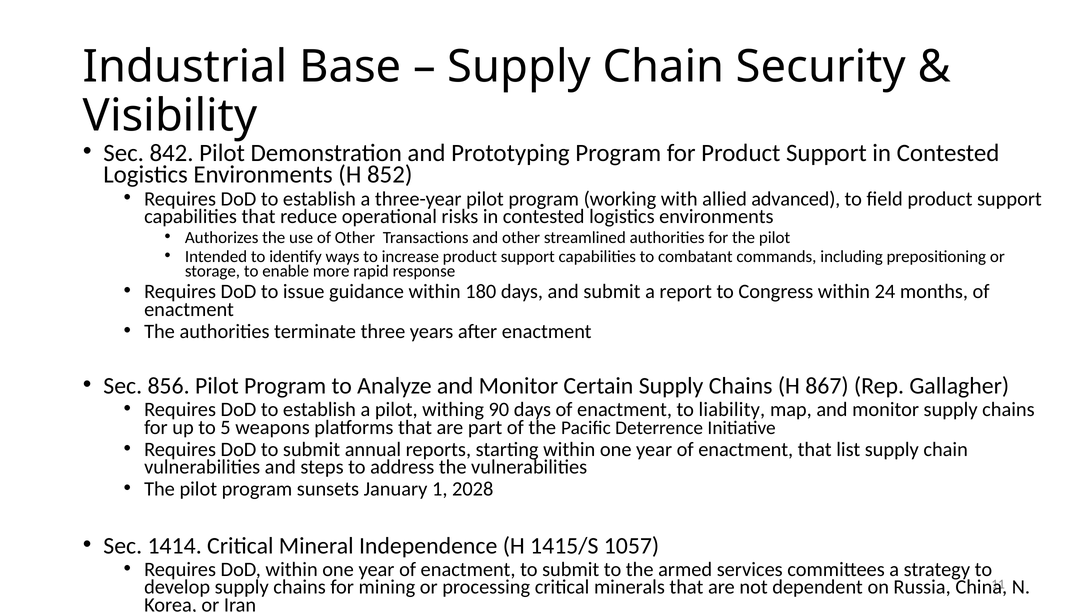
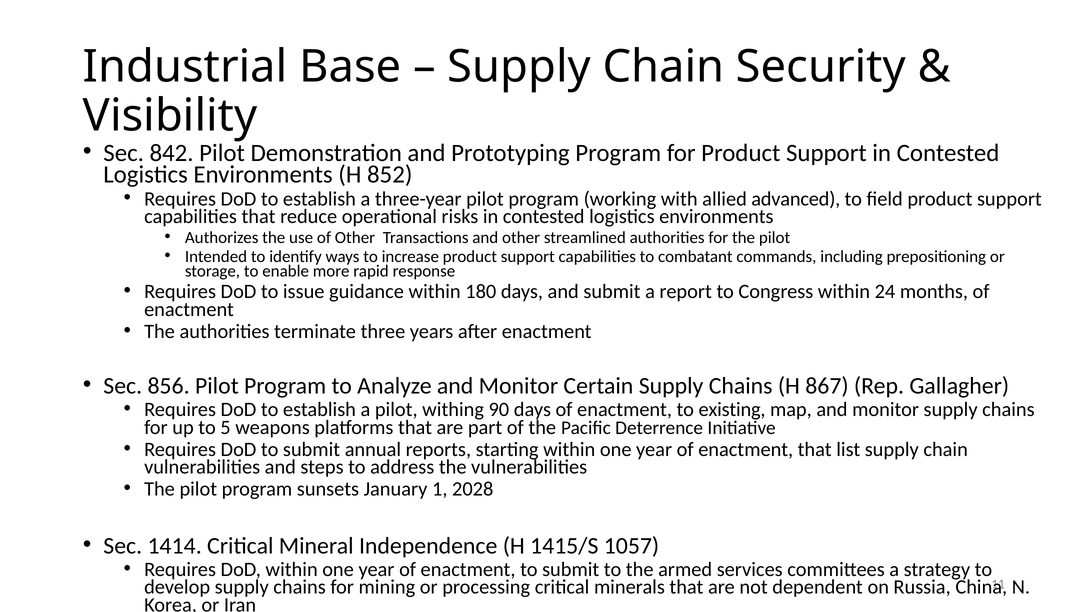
liability: liability -> existing (732, 410)
